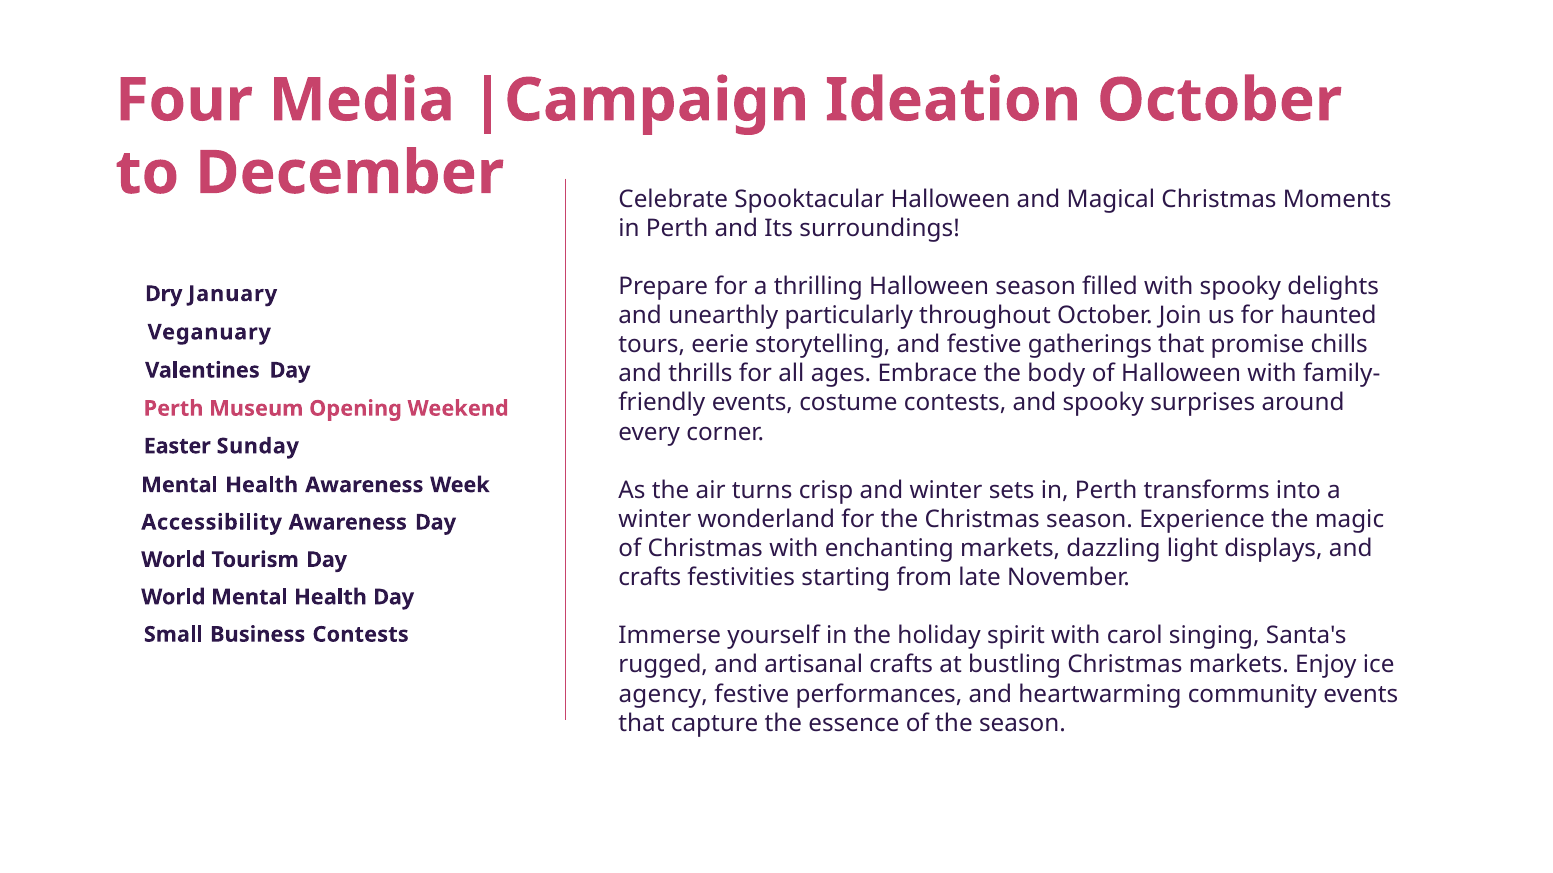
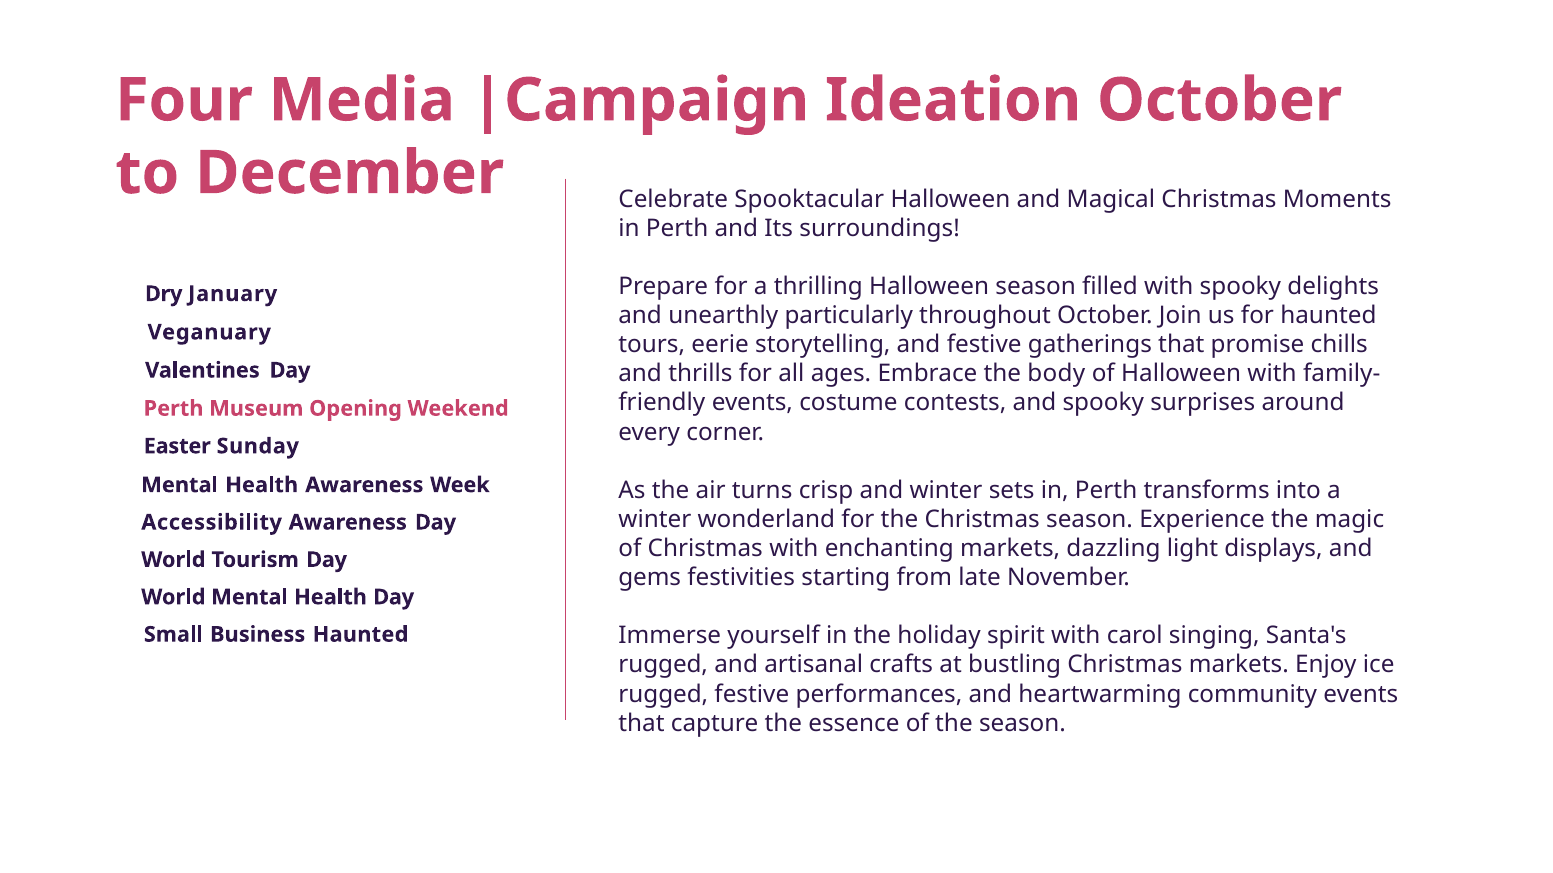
crafts: crafts -> gems (650, 578)
Business Contests: Contests -> Haunted (360, 635)
agency: agency -> rugged (663, 694)
